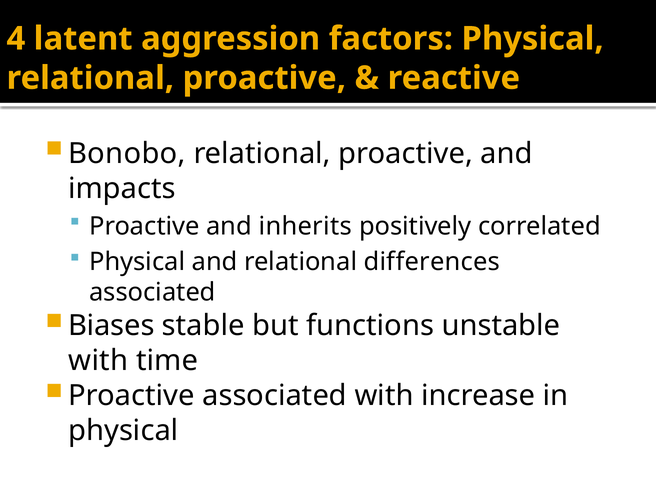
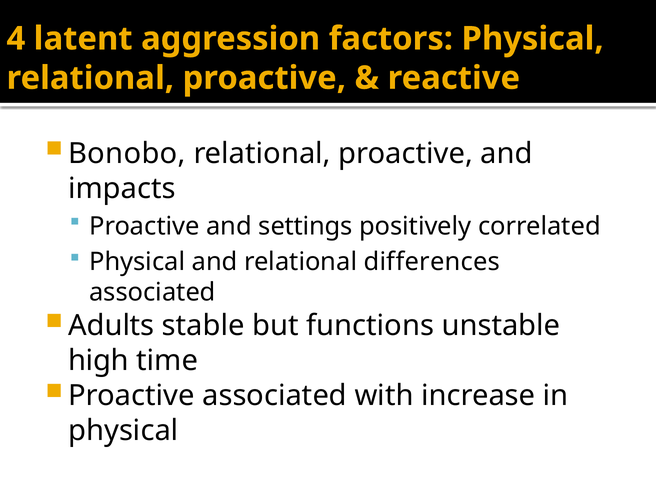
inherits: inherits -> settings (306, 226)
Biases: Biases -> Adults (111, 326)
with: with -> high (99, 361)
